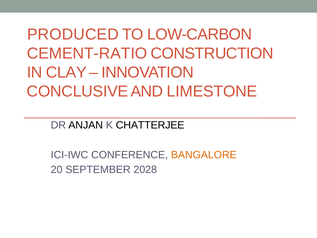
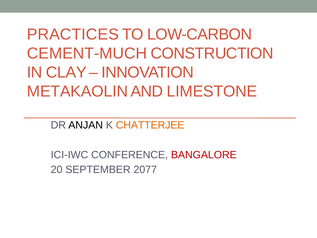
PRODUCED: PRODUCED -> PRACTICES (73, 34)
CEMENT-RATIO: CEMENT-RATIO -> CEMENT-MUCH (87, 53)
CONCLUSIVE: CONCLUSIVE -> METAKAOLIN (77, 91)
CHATTERJEE colour: black -> orange (150, 125)
BANGALORE colour: orange -> red (204, 155)
2028: 2028 -> 2077 (145, 169)
